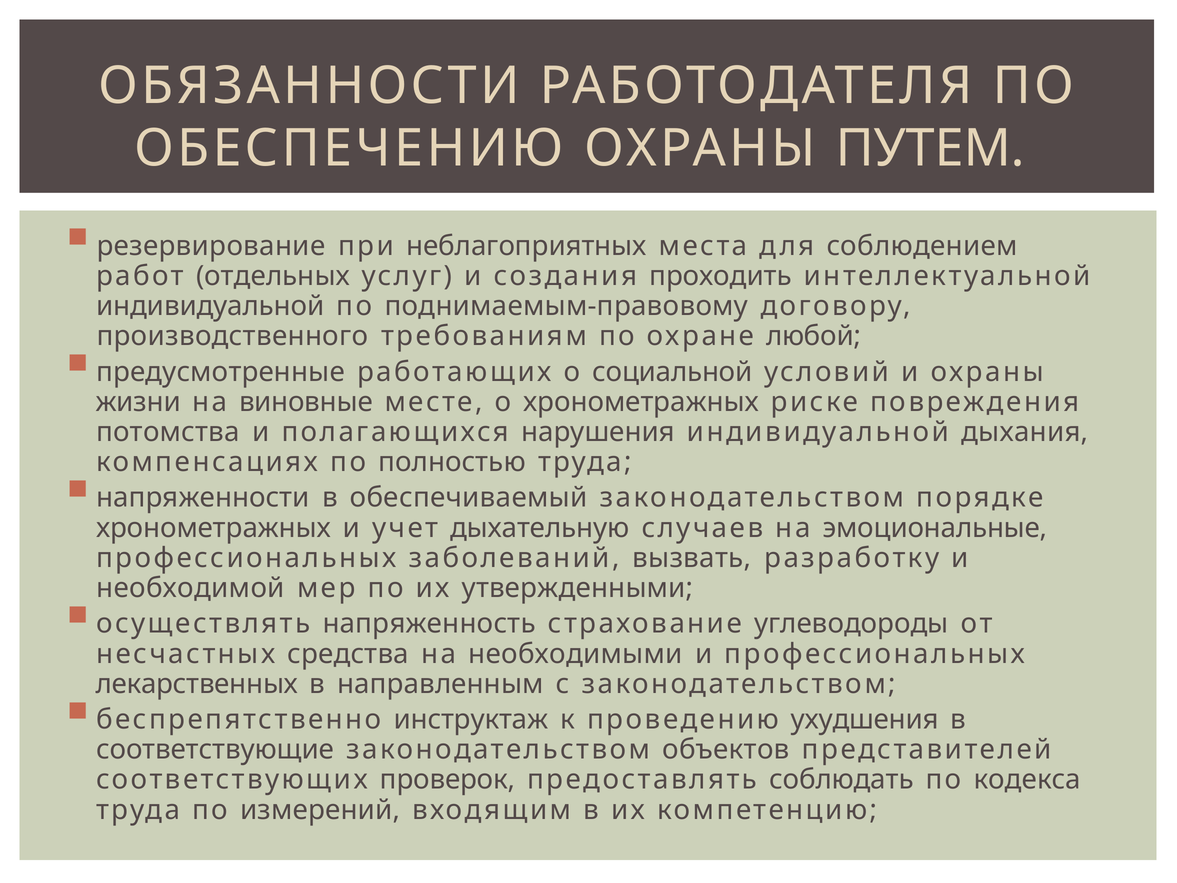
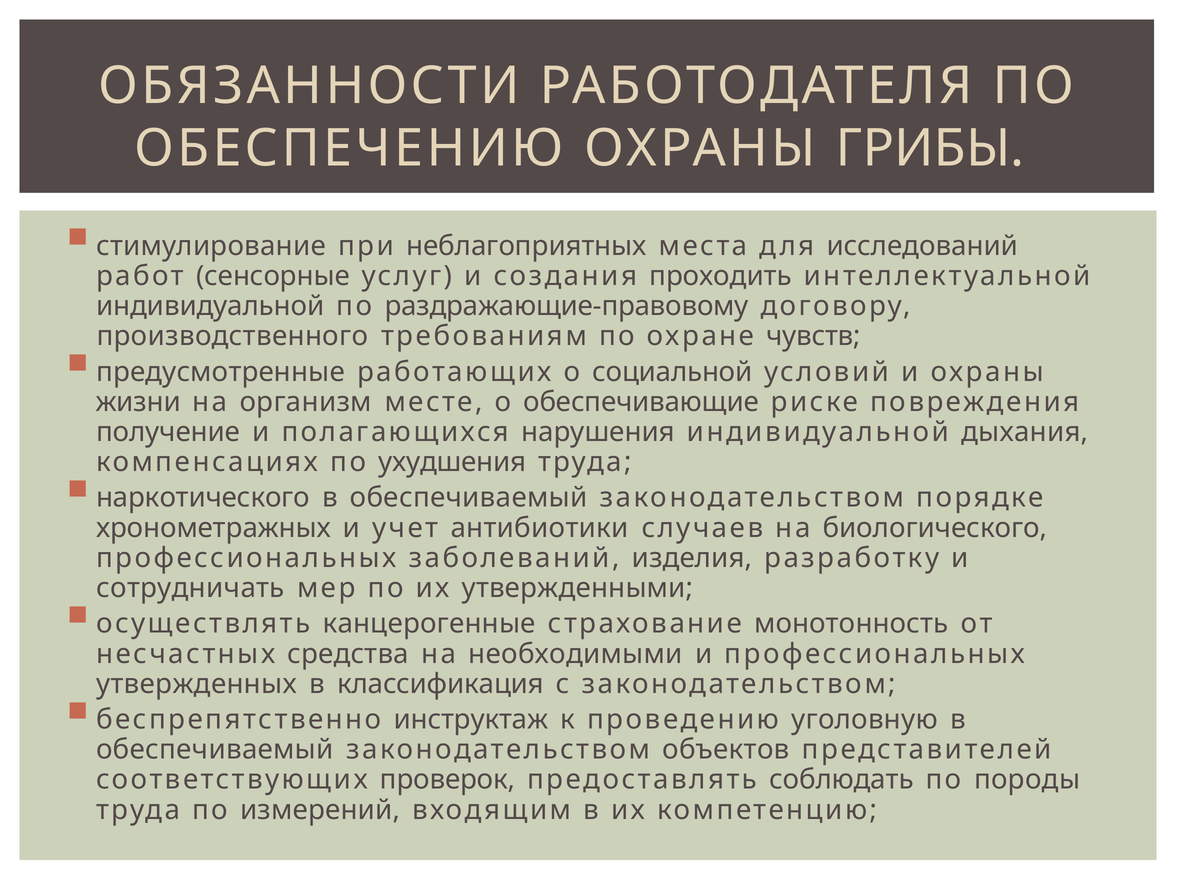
ПУТЕМ: ПУТЕМ -> ГРИБЫ (930, 149)
резервирование: резервирование -> стимулирование (211, 246)
соблюдением: соблюдением -> исследований (922, 246)
отдельных: отдельных -> сенсорные (273, 276)
поднимаемым-правовому: поднимаемым-правовому -> раздражающие-правовому (567, 306)
любой: любой -> чувств (814, 336)
виновные: виновные -> организм (306, 402)
о хронометражных: хронометражных -> обеспечивающие (641, 402)
потомства: потомства -> получение (168, 432)
полностью: полностью -> ухудшения (452, 462)
напряженности: напряженности -> наркотического (203, 498)
дыхательную: дыхательную -> антибиотики (540, 528)
эмоциональные: эмоциональные -> биологического (935, 528)
вызвать: вызвать -> изделия (692, 558)
необходимой: необходимой -> сотрудничать (190, 588)
напряженность: напряженность -> канцерогенные (429, 624)
углеводороды: углеводороды -> монотонность (851, 624)
лекарственных: лекарственных -> утвержденных (197, 684)
направленным: направленным -> классификация (441, 684)
ухудшения: ухудшения -> уголовную (865, 720)
соответствующие: соответствующие -> обеспечиваемый (215, 750)
кодекса: кодекса -> породы (1027, 780)
